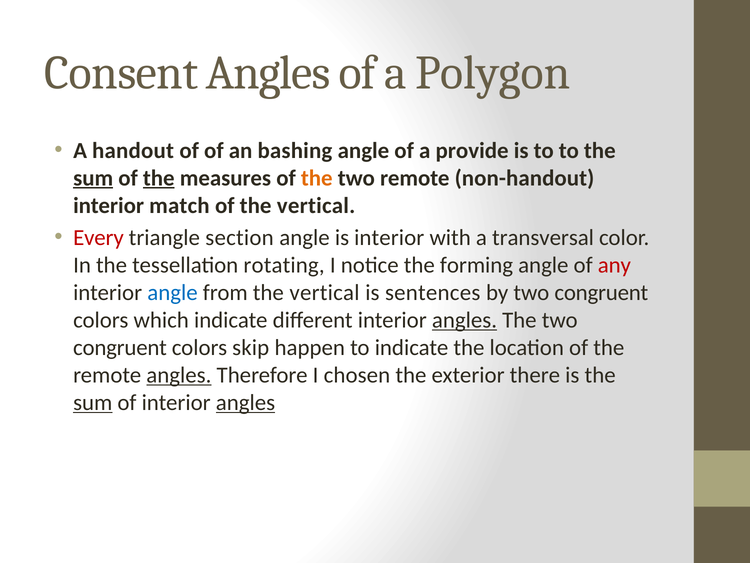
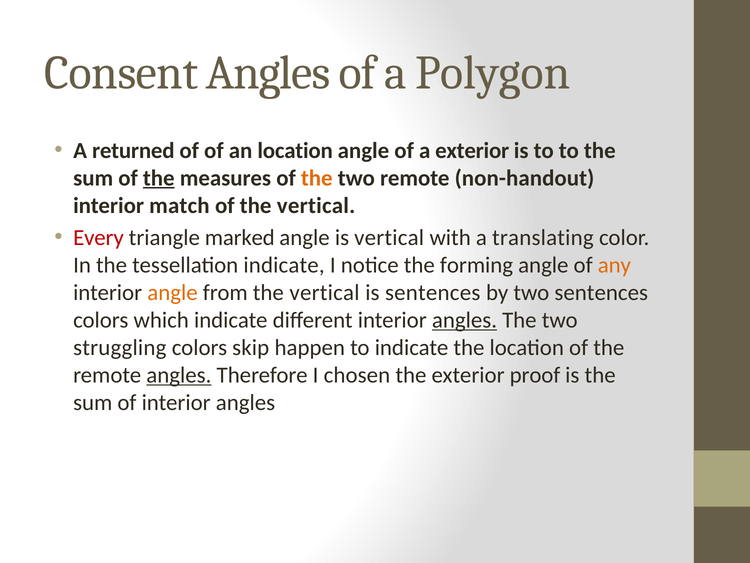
handout: handout -> returned (133, 150)
an bashing: bashing -> location (295, 150)
a provide: provide -> exterior (472, 150)
sum underline: present -> none (93, 178)
section: section -> marked (240, 237)
is interior: interior -> vertical (389, 237)
transversal: transversal -> translating (543, 237)
tessellation rotating: rotating -> indicate (284, 265)
any colour: red -> orange (614, 265)
angle colour: blue -> orange (172, 292)
by two congruent: congruent -> sentences (601, 292)
congruent: congruent -> struggling (120, 347)
there: there -> proof (535, 375)
sum underline: present -> none (93, 402)
angles underline: present -> none (245, 402)
